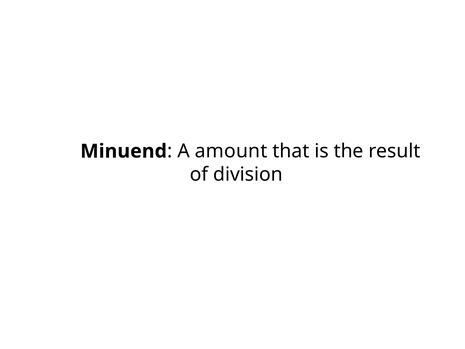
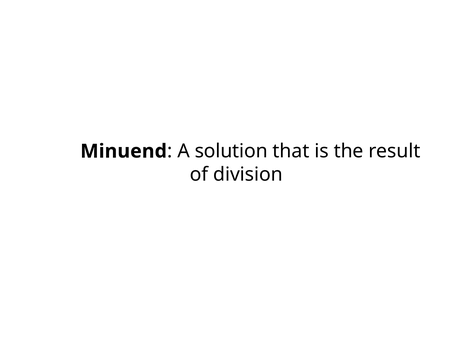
amount: amount -> solution (231, 151)
